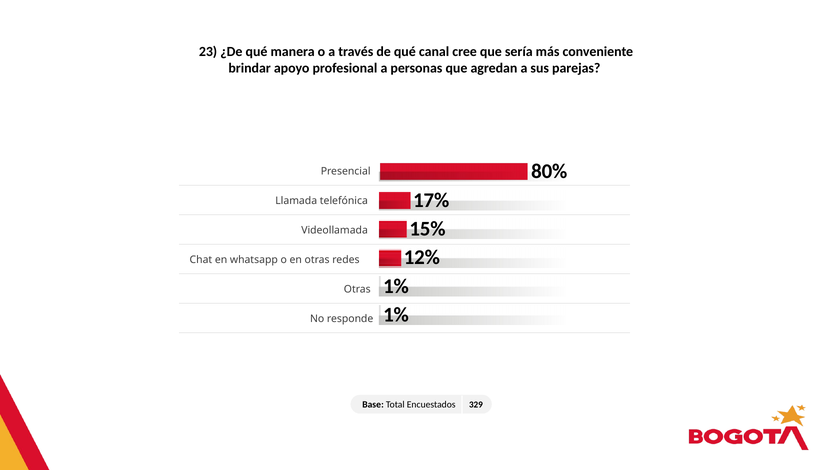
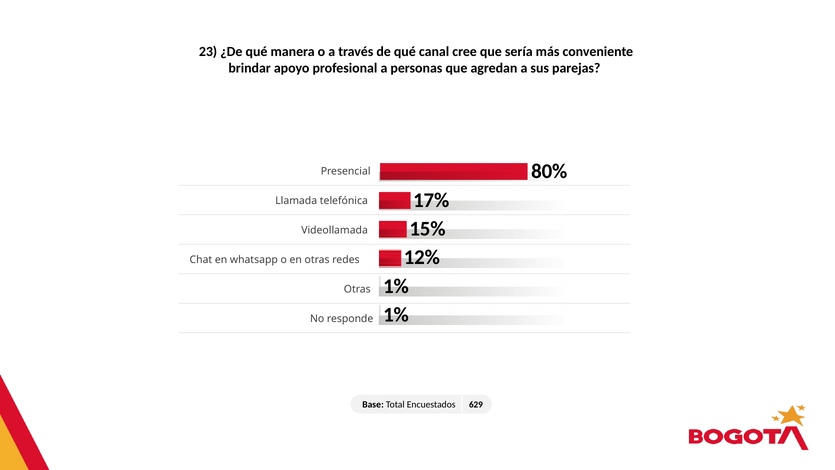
329: 329 -> 629 (476, 405)
